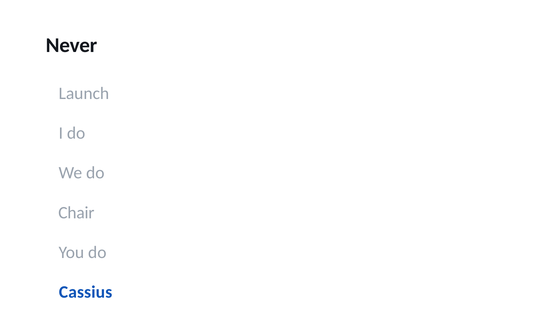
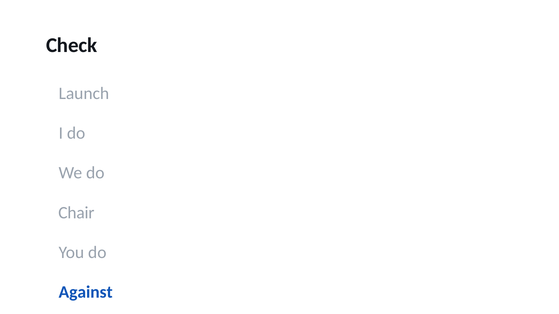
Never: Never -> Check (72, 45)
Cassius: Cassius -> Against (86, 293)
